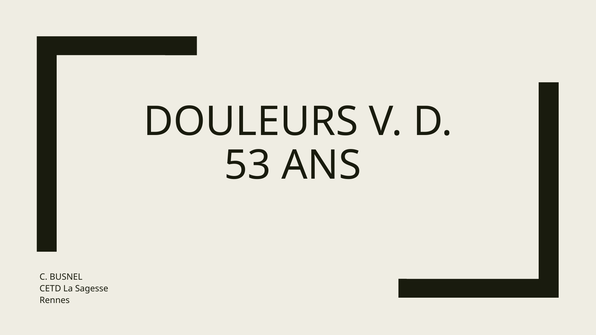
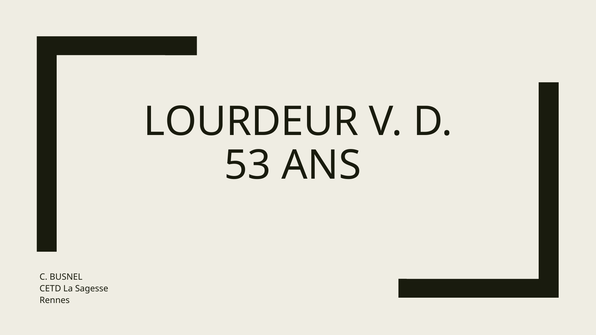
DOULEURS: DOULEURS -> LOURDEUR (251, 122)
